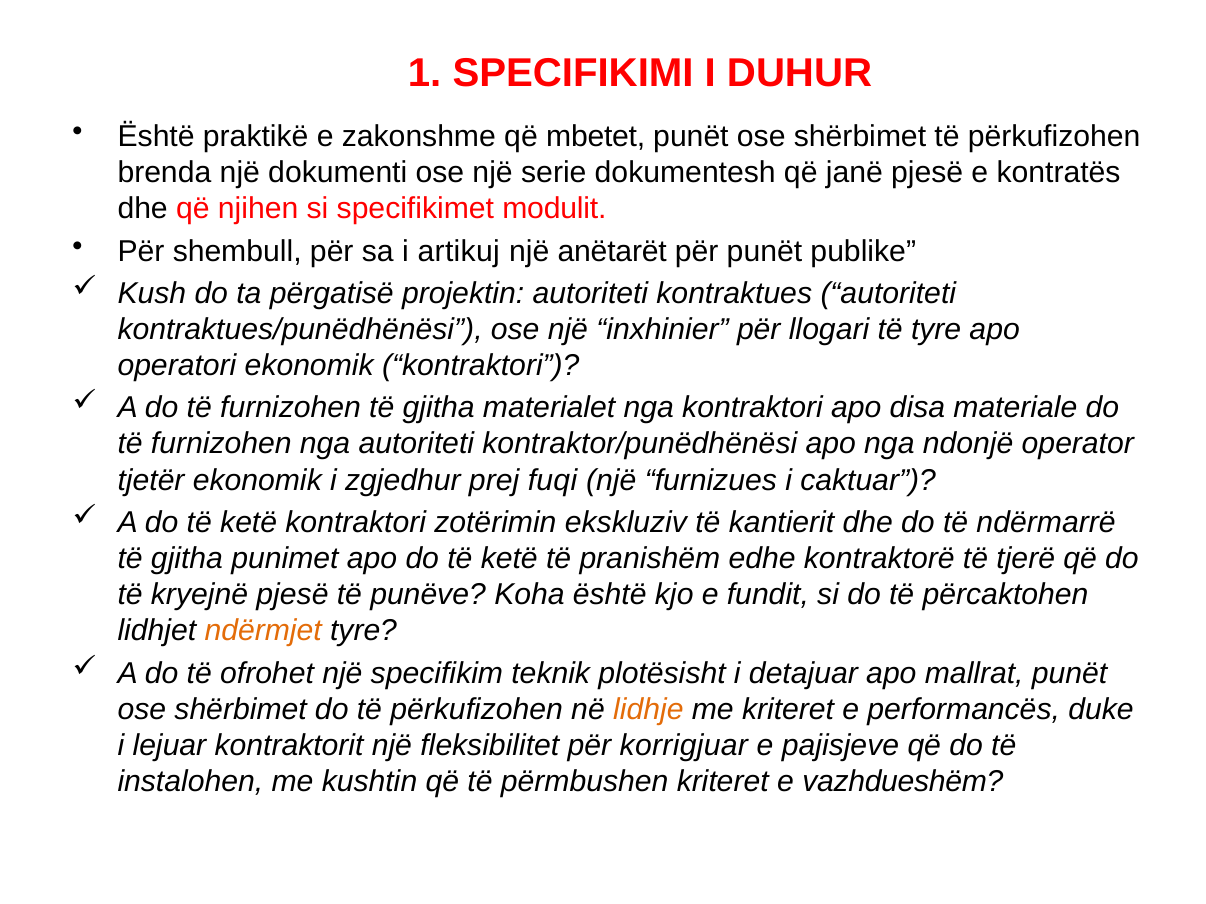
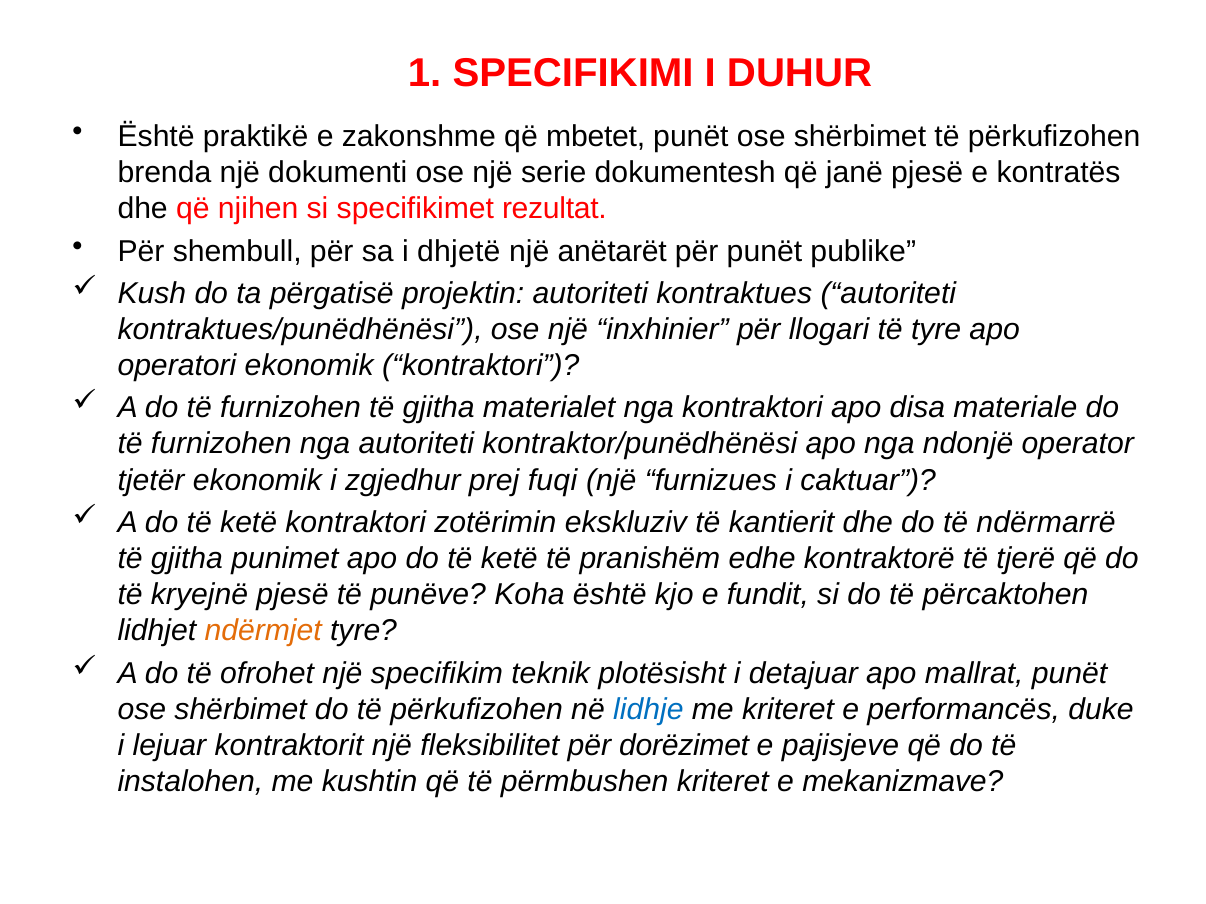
modulit: modulit -> rezultat (554, 209)
artikuj: artikuj -> dhjetë (459, 251)
lidhje colour: orange -> blue (648, 710)
korrigjuar: korrigjuar -> dorëzimet (684, 746)
vazhdueshëm: vazhdueshëm -> mekanizmave (903, 782)
